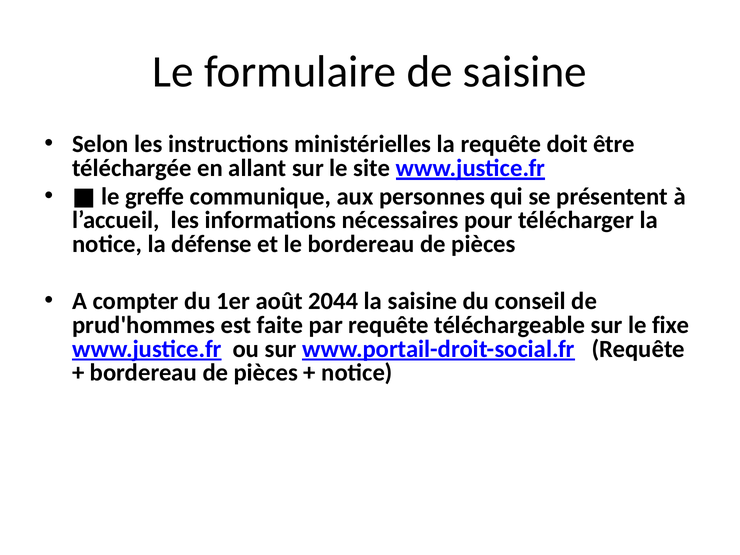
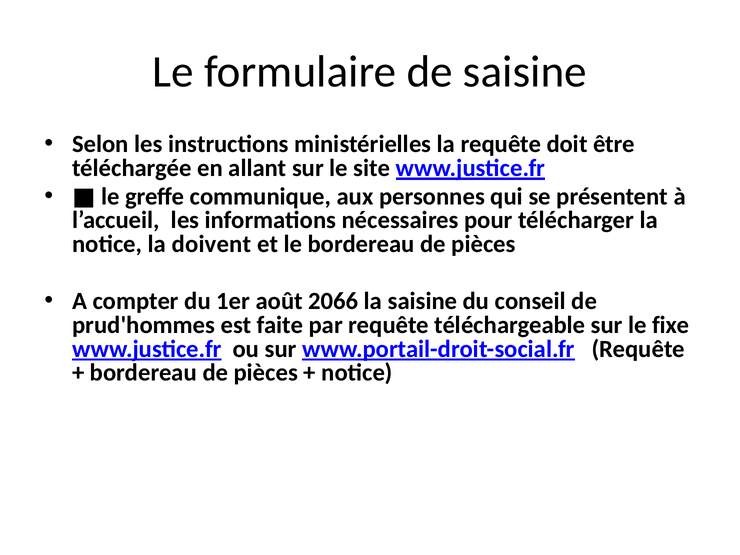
défense: défense -> doivent (211, 244)
2044: 2044 -> 2066 (333, 301)
